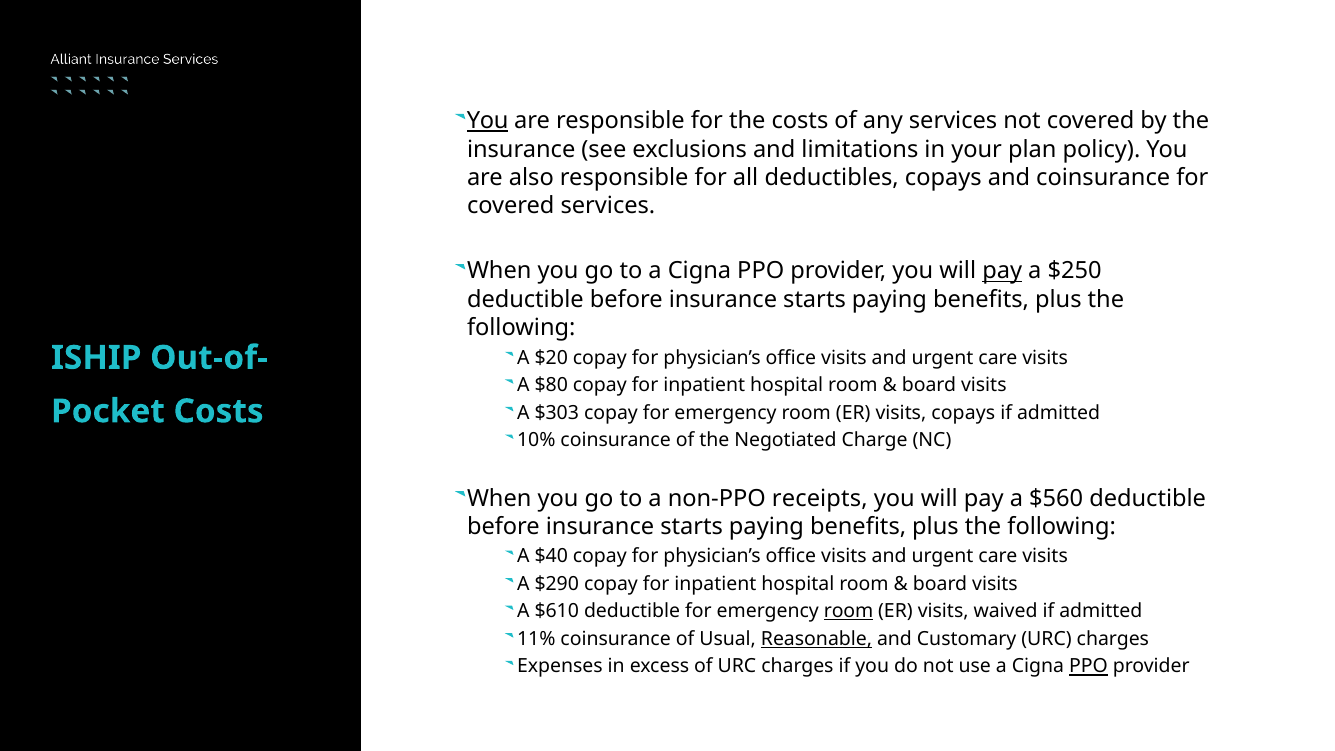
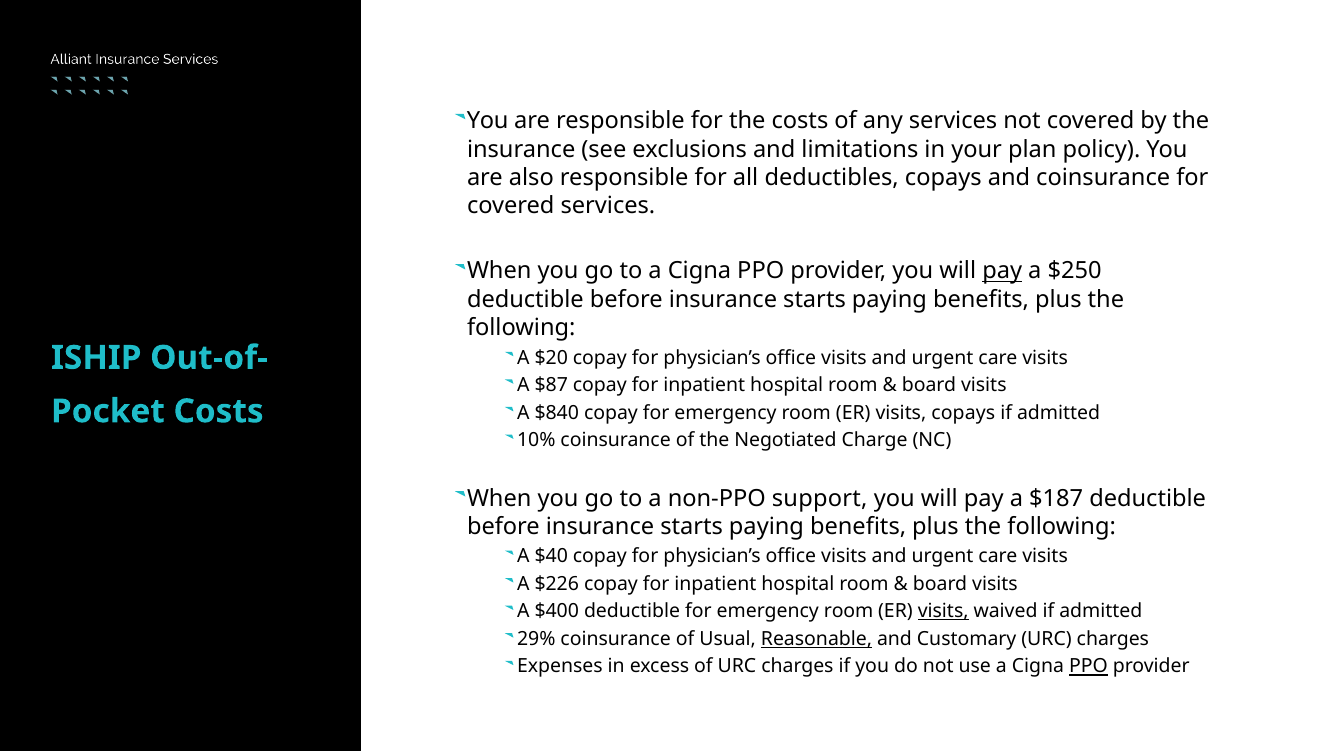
You underline: present -> none (488, 121)
$80: $80 -> $87 (551, 385)
$303: $303 -> $840 (557, 413)
receipts: receipts -> support (820, 498)
$560: $560 -> $187 (1056, 498)
$290: $290 -> $226 (557, 584)
$610: $610 -> $400 (557, 611)
room underline: present -> none (849, 611)
visits underline: none -> present (943, 611)
11%: 11% -> 29% (536, 639)
